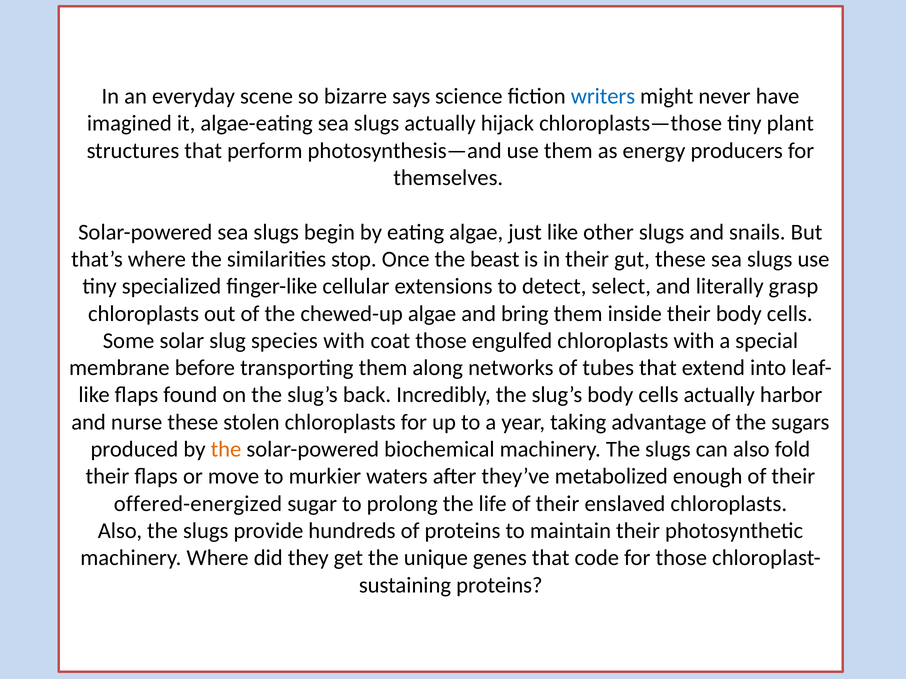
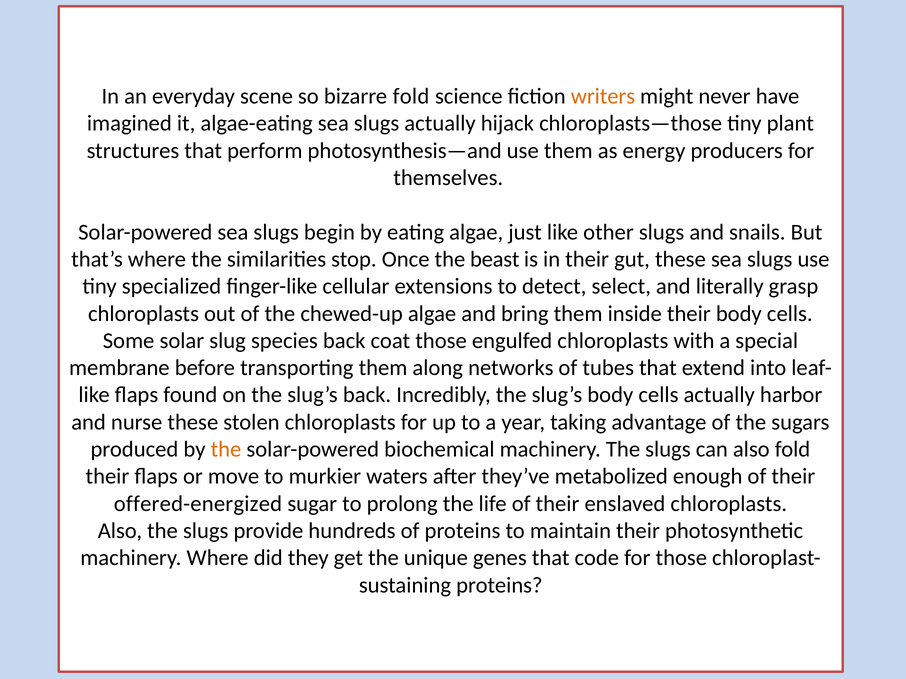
bizarre says: says -> fold (411, 96)
writers colour: blue -> orange (603, 96)
species with: with -> back (344, 341)
